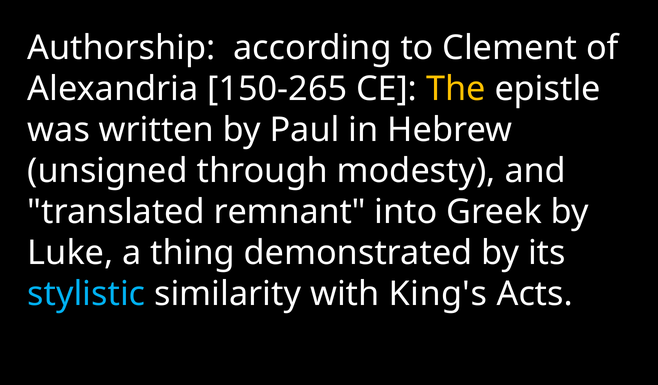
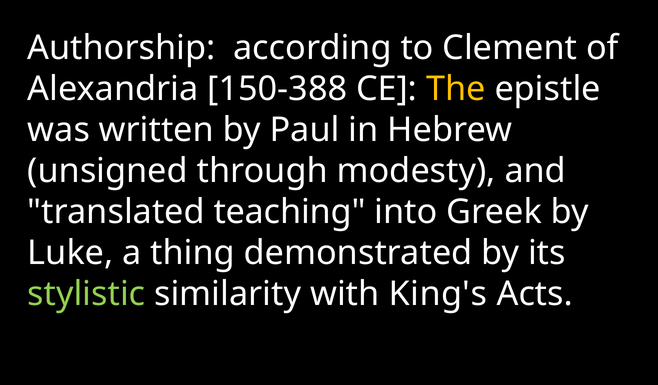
150-265: 150-265 -> 150-388 (277, 89)
remnant: remnant -> teaching (290, 212)
stylistic colour: light blue -> light green (86, 295)
